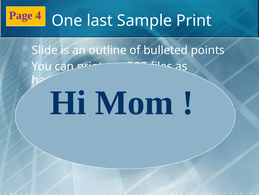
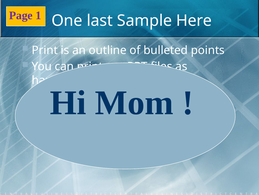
4: 4 -> 1 (38, 15)
Sample Print: Print -> Here (194, 21)
Slide: Slide -> Print (45, 50)
